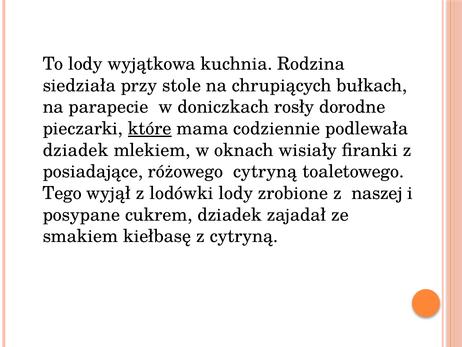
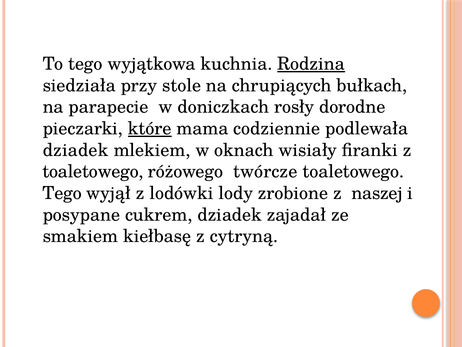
To lody: lody -> tego (85, 64)
Rodzina underline: none -> present (311, 64)
posiadające: posiadające -> toaletowego (93, 171)
różowego cytryną: cytryną -> twórcze (265, 171)
